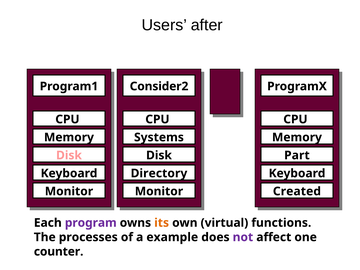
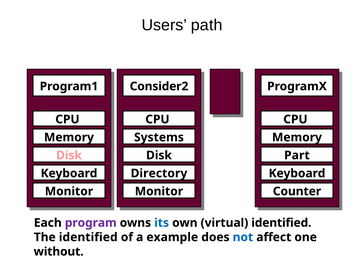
after: after -> path (207, 25)
Created: Created -> Counter (297, 191)
its colour: orange -> blue (162, 223)
virtual functions: functions -> identified (281, 223)
The processes: processes -> identified (88, 237)
not colour: purple -> blue (243, 237)
counter: counter -> without (59, 252)
